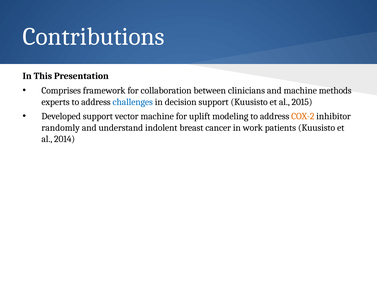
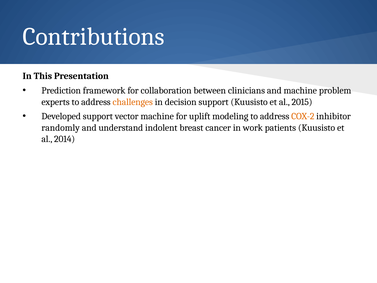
Comprises: Comprises -> Prediction (61, 91)
methods: methods -> problem (335, 91)
challenges colour: blue -> orange (133, 102)
